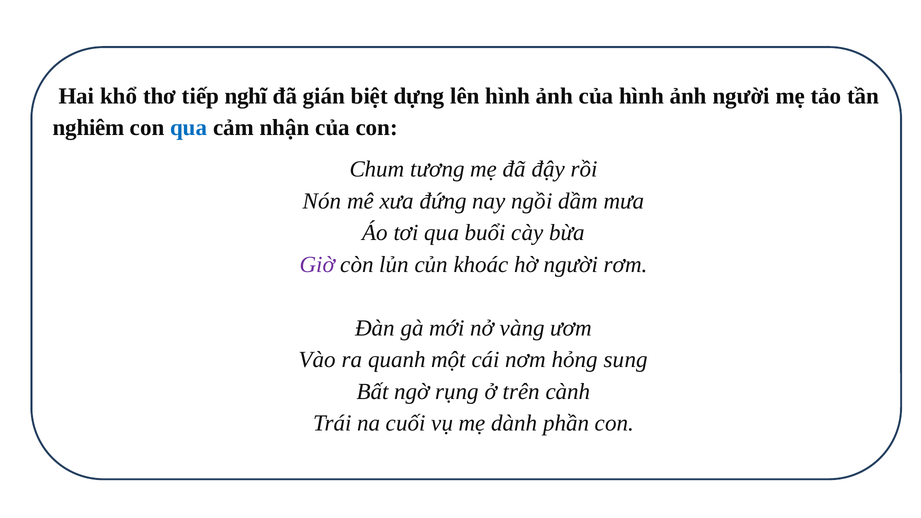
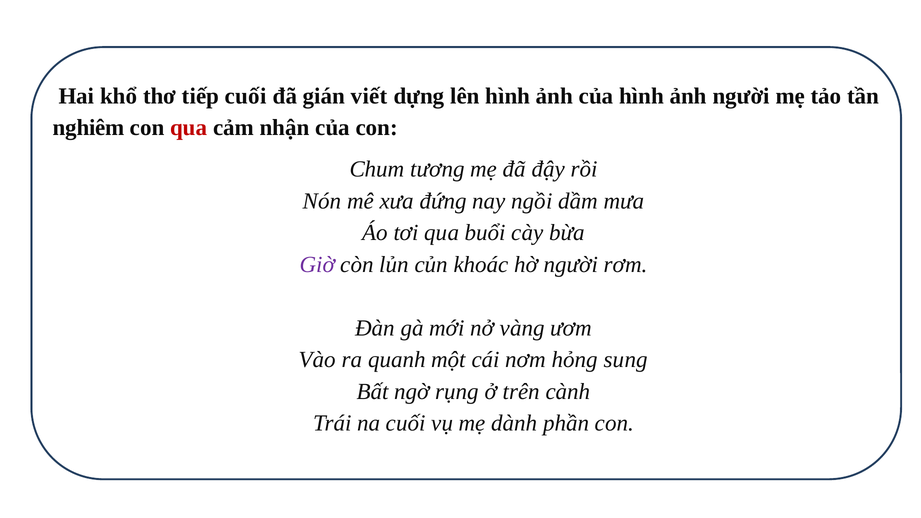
tiếp nghĩ: nghĩ -> cuối (246, 96)
biệt: biệt -> viết (369, 96)
qua colour: blue -> red (189, 128)
